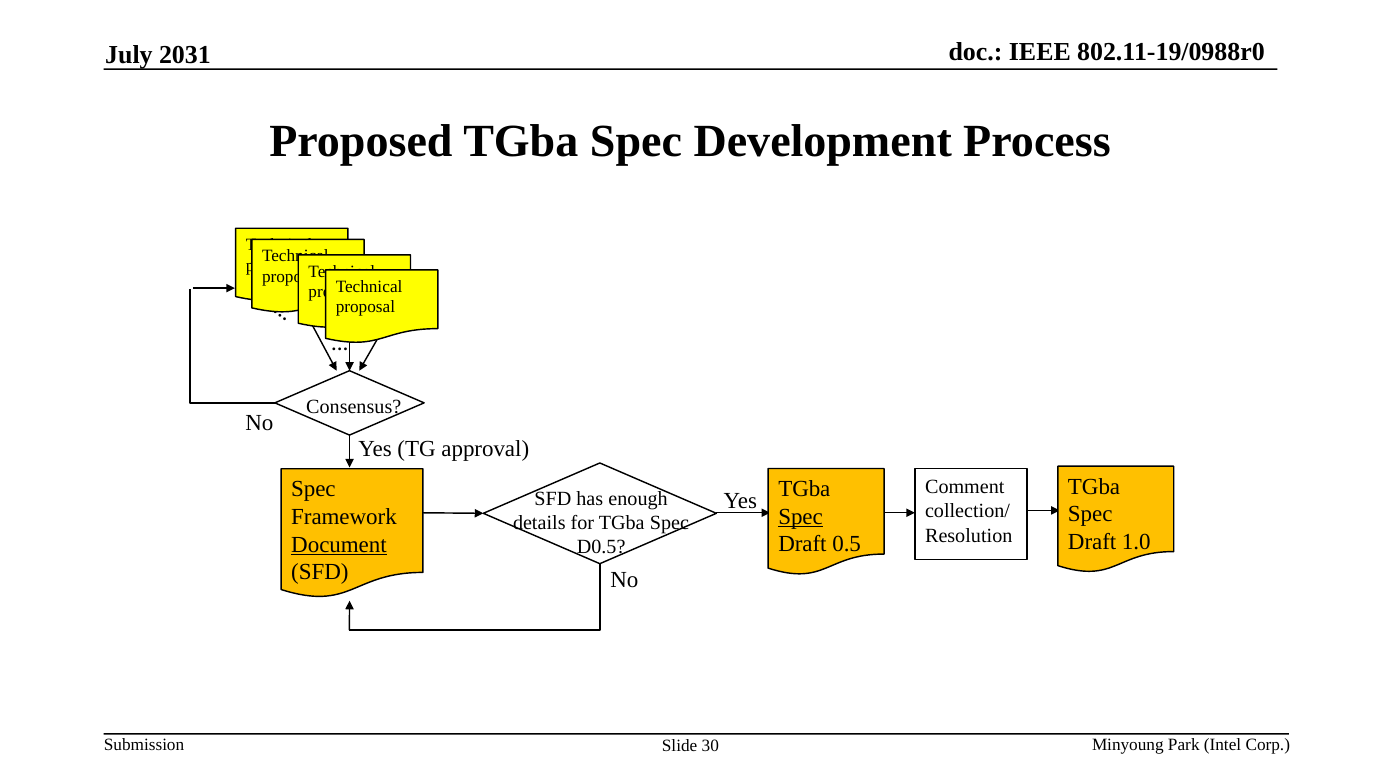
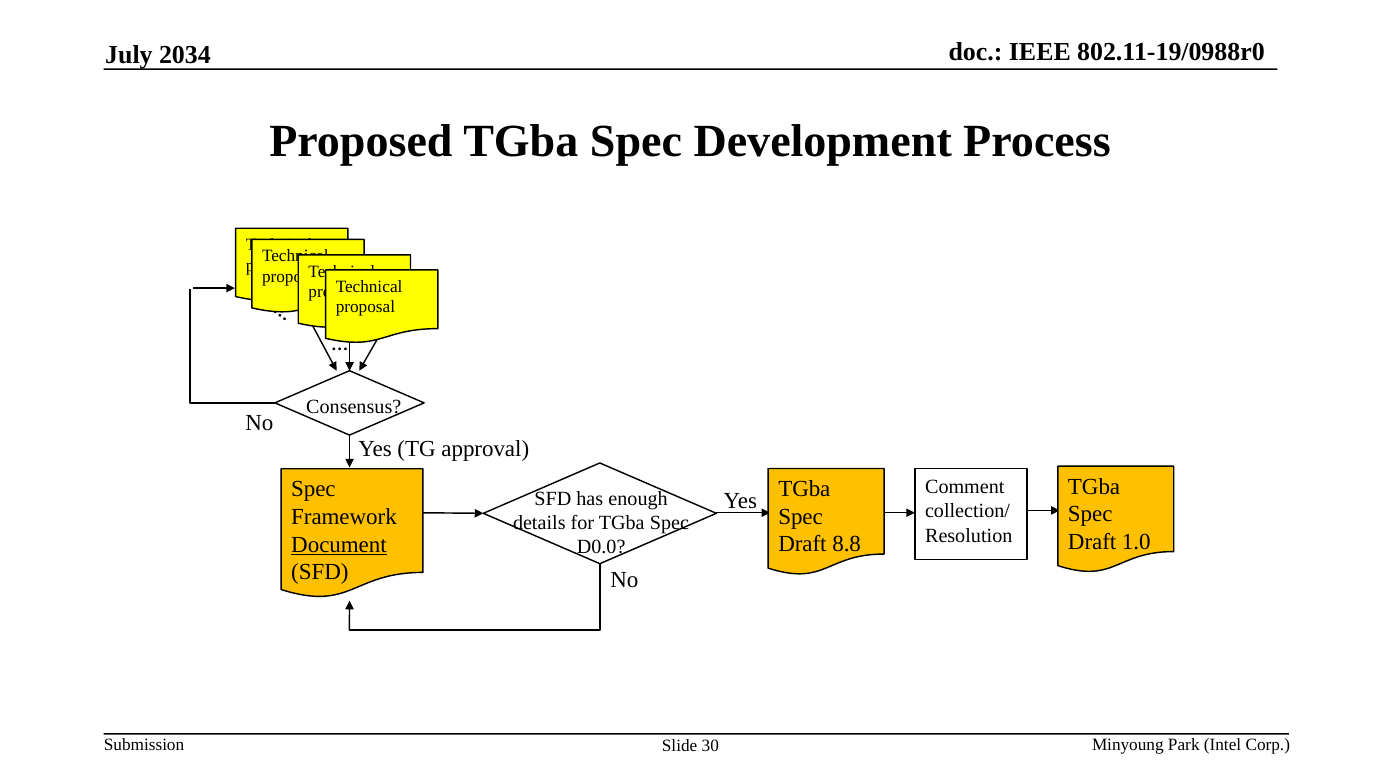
2031: 2031 -> 2034 (185, 55)
Spec underline: present -> none (801, 517)
0.5: 0.5 -> 8.8 (847, 544)
D0.5: D0.5 -> D0.0 (601, 547)
